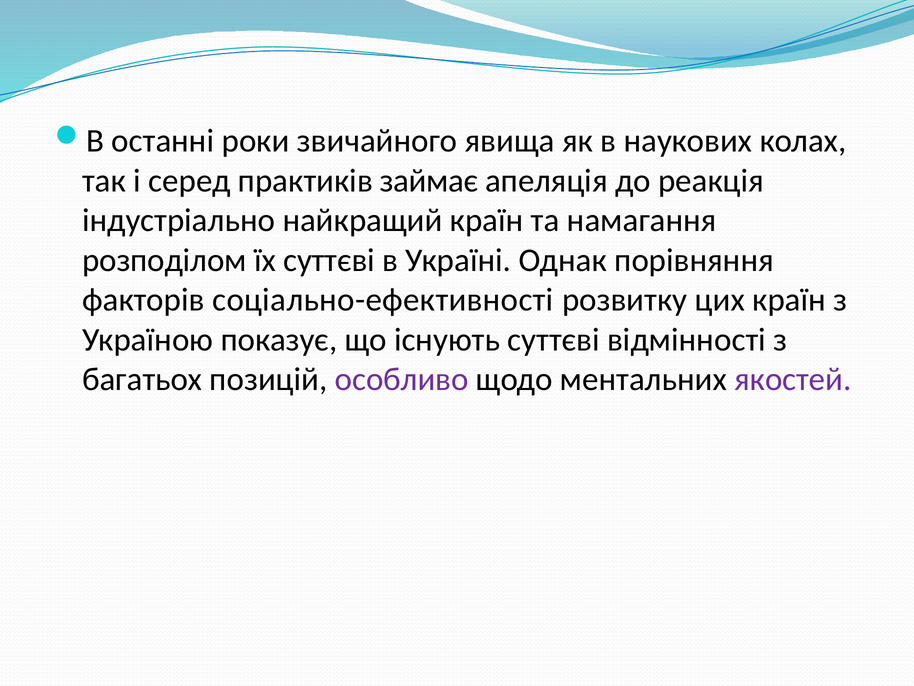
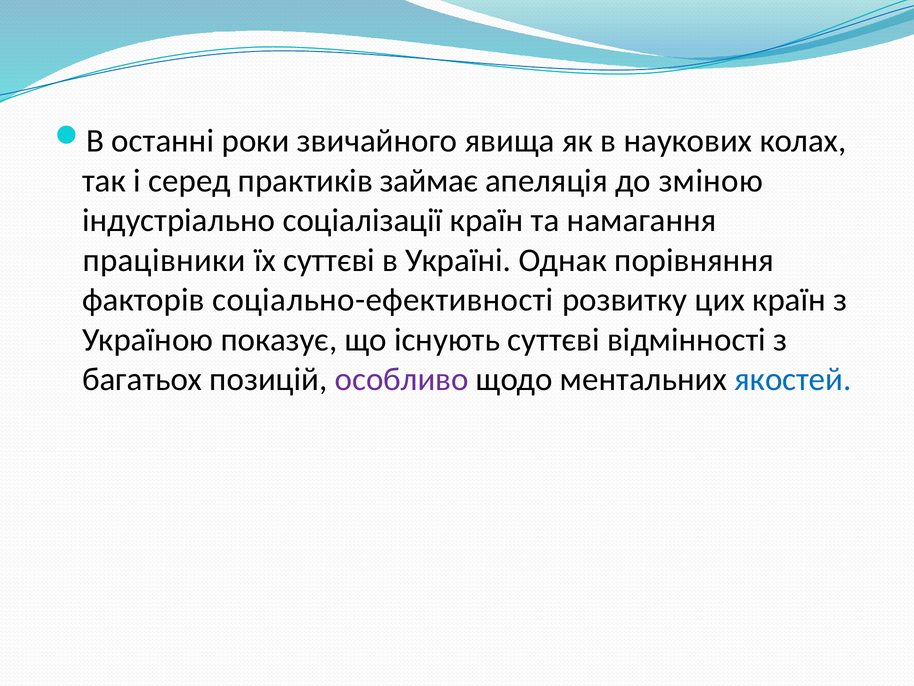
реакція: реакція -> зміною (711, 181)
найкращий: найкращий -> соціалізації (362, 220)
розподілом: розподілом -> працівники (164, 260)
якостей colour: purple -> blue (793, 379)
